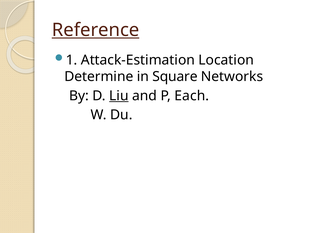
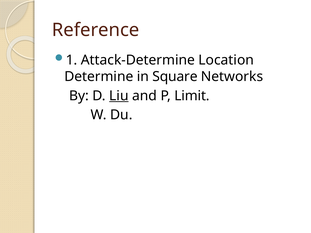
Reference underline: present -> none (96, 30)
Attack-Estimation: Attack-Estimation -> Attack-Determine (138, 60)
Each: Each -> Limit (192, 96)
